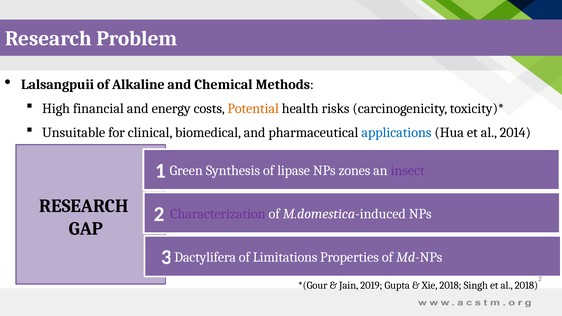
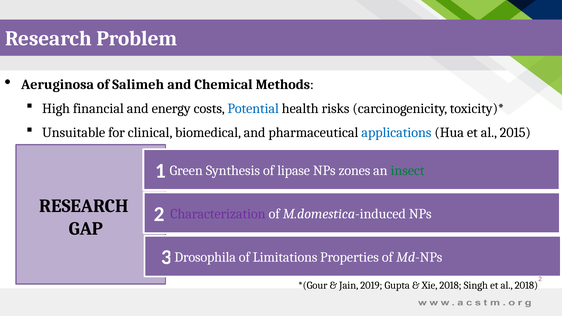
Lalsangpuii: Lalsangpuii -> Aeruginosa (57, 84)
Alkaline: Alkaline -> Salimeh (138, 84)
Potential colour: orange -> blue (253, 109)
2014: 2014 -> 2015 (515, 133)
insect colour: purple -> green (408, 171)
Dactylifera: Dactylifera -> Drosophila (205, 257)
